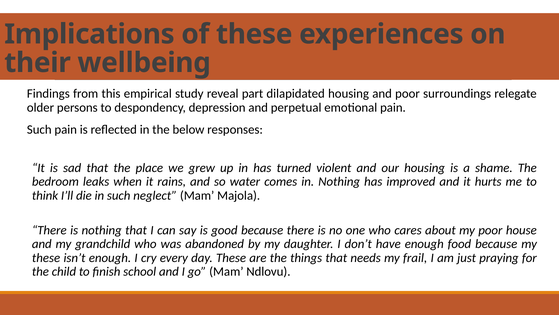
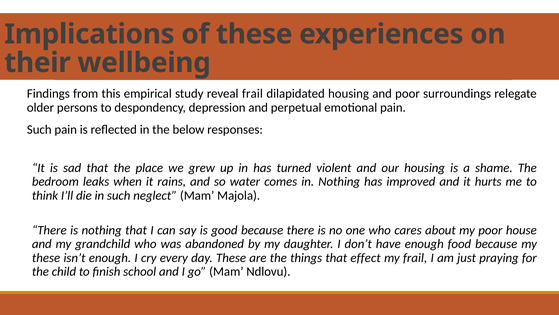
reveal part: part -> frail (252, 94)
needs: needs -> effect (366, 257)
